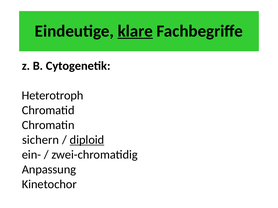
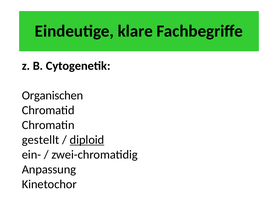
klare underline: present -> none (135, 31)
Heterotroph: Heterotroph -> Organischen (53, 96)
sichern: sichern -> gestellt (41, 140)
